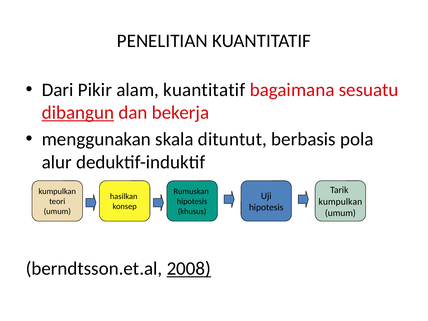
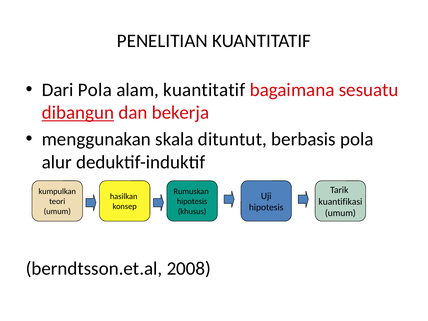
Dari Pikir: Pikir -> Pola (95, 90)
kumpulkan: kumpulkan -> kuantifikasi (340, 202)
2008 underline: present -> none (189, 269)
